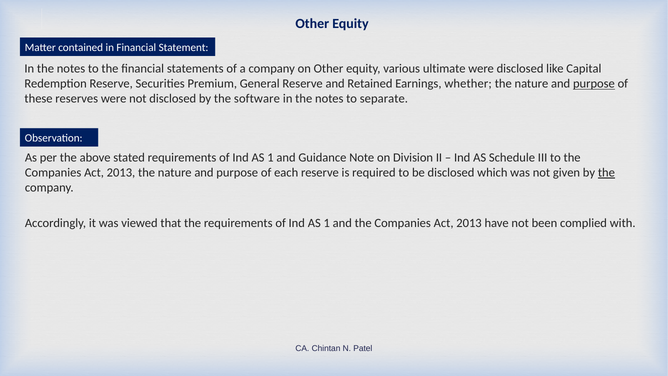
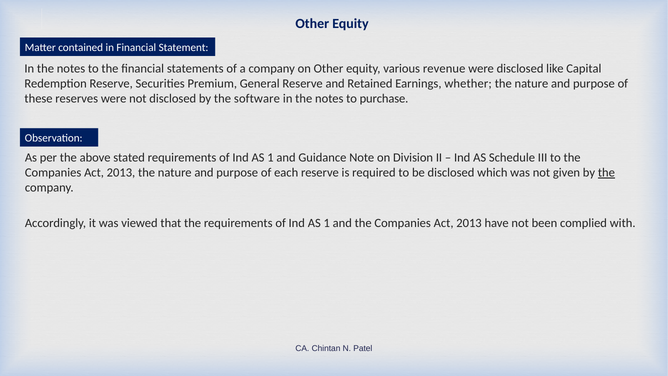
ultimate: ultimate -> revenue (444, 69)
purpose underline: present -> none (594, 84)
separate: separate -> purchase (384, 99)
